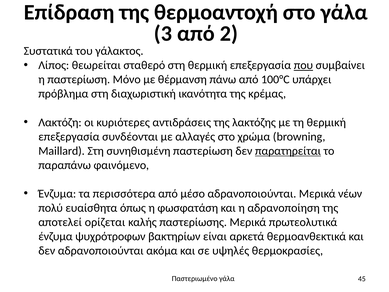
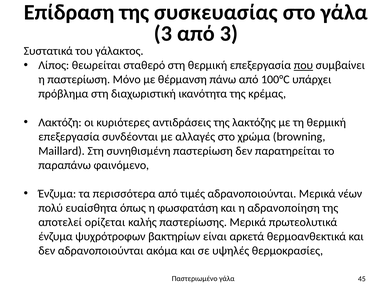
θερμοαντοχή: θερμοαντοχή -> συσκευασίας (216, 12)
από 2: 2 -> 3 (229, 34)
παρατηρείται underline: present -> none (288, 151)
μέσο: μέσο -> τιμές (193, 194)
